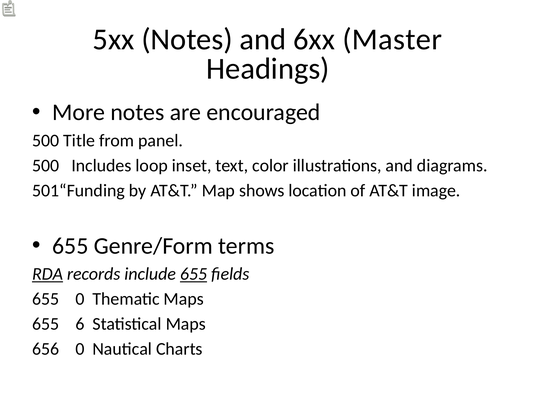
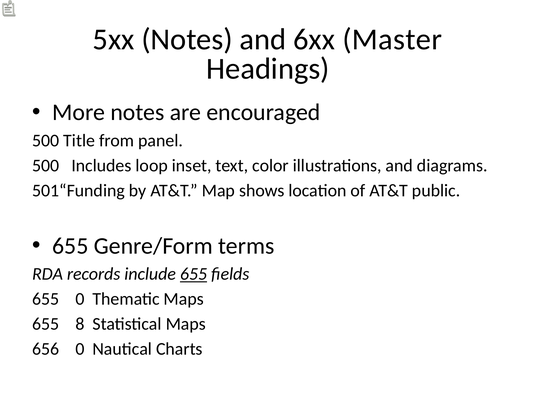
image: image -> public (436, 191)
RDA underline: present -> none (48, 274)
6: 6 -> 8 (80, 324)
